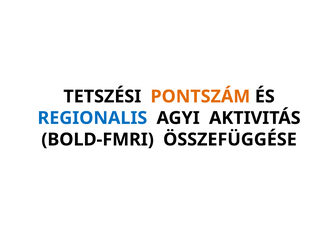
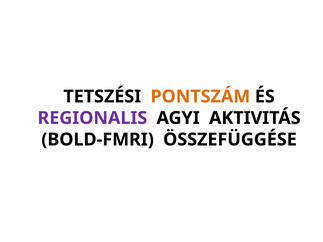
REGIONALIS colour: blue -> purple (92, 118)
